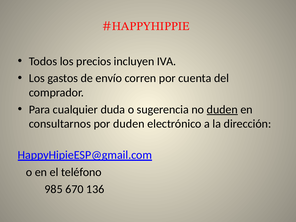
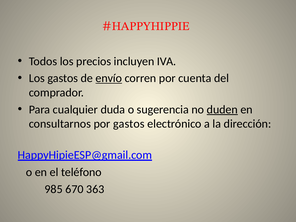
envío underline: none -> present (109, 78)
por duden: duden -> gastos (129, 124)
136: 136 -> 363 (95, 189)
